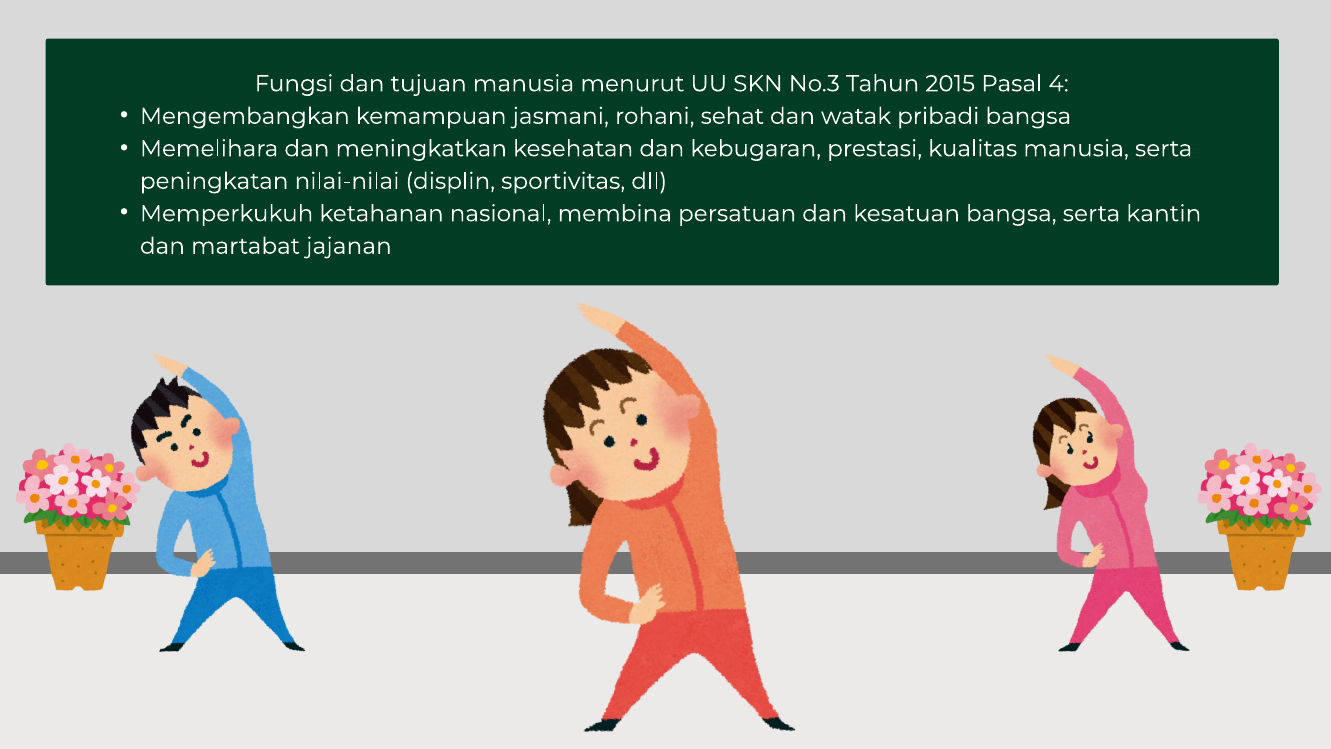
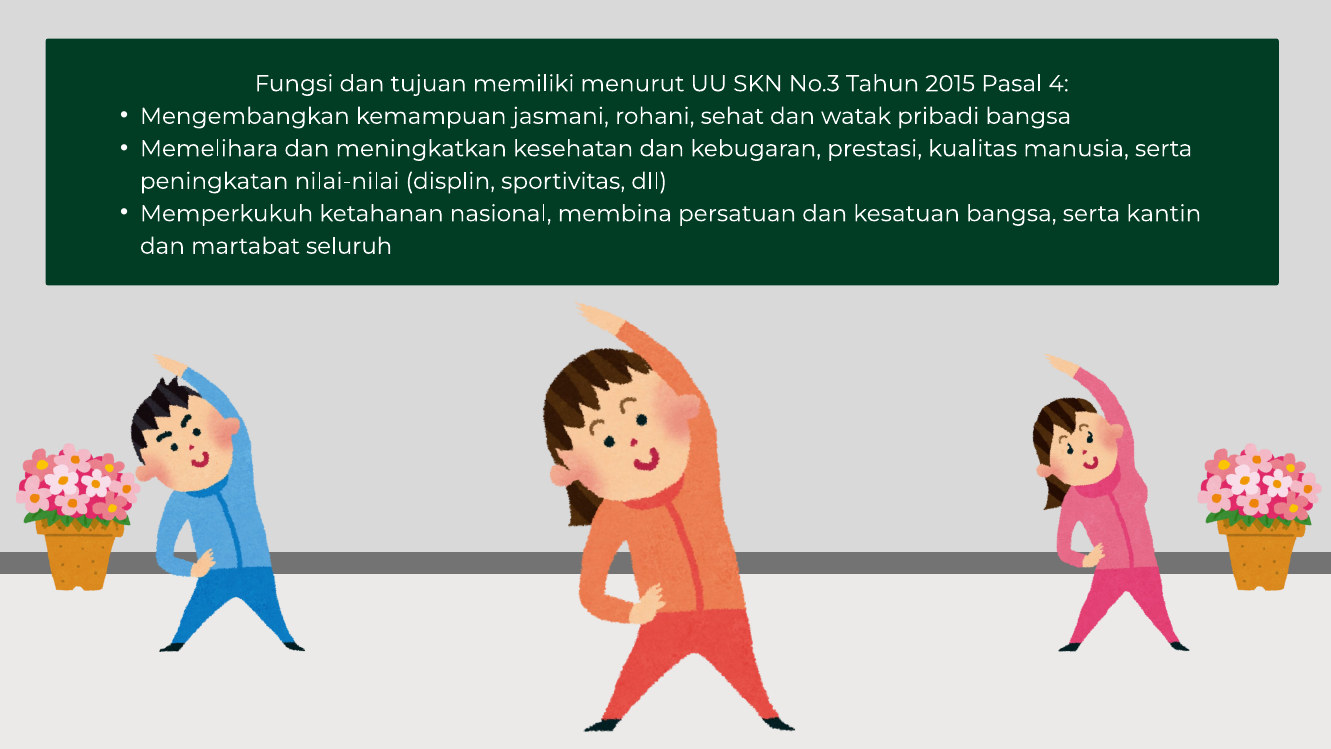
tujuan manusia: manusia -> memiliki (524, 84)
jajanan: jajanan -> seluruh (349, 246)
